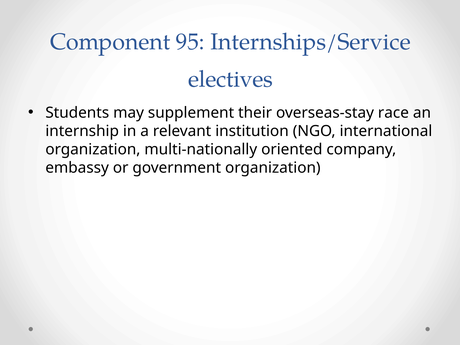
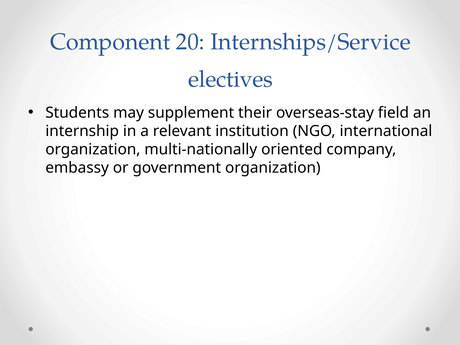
95: 95 -> 20 (190, 42)
race: race -> field (393, 113)
